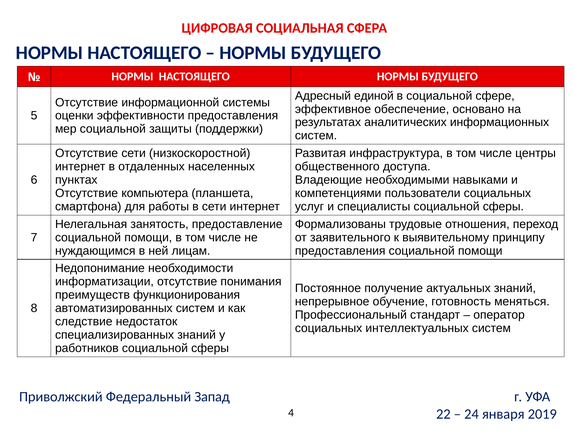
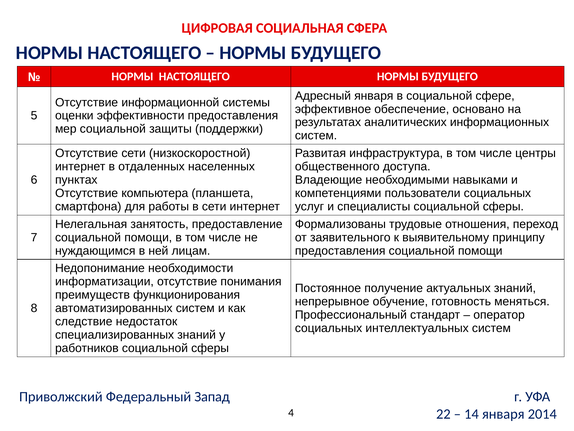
Адресный единой: единой -> января (374, 96)
24: 24 -> 14 (472, 414)
2019: 2019 -> 2014 (542, 414)
